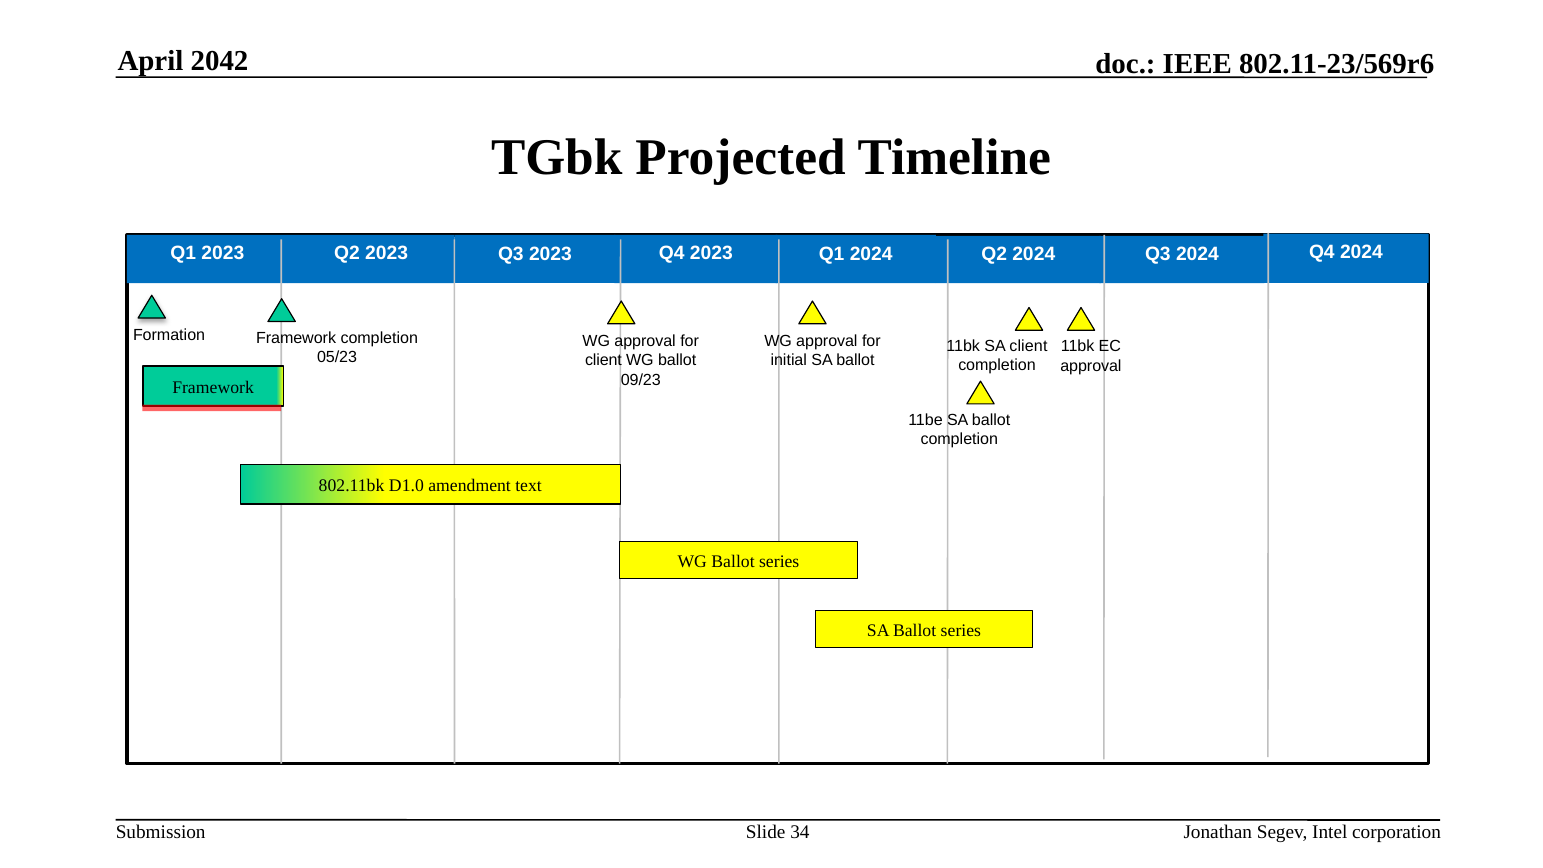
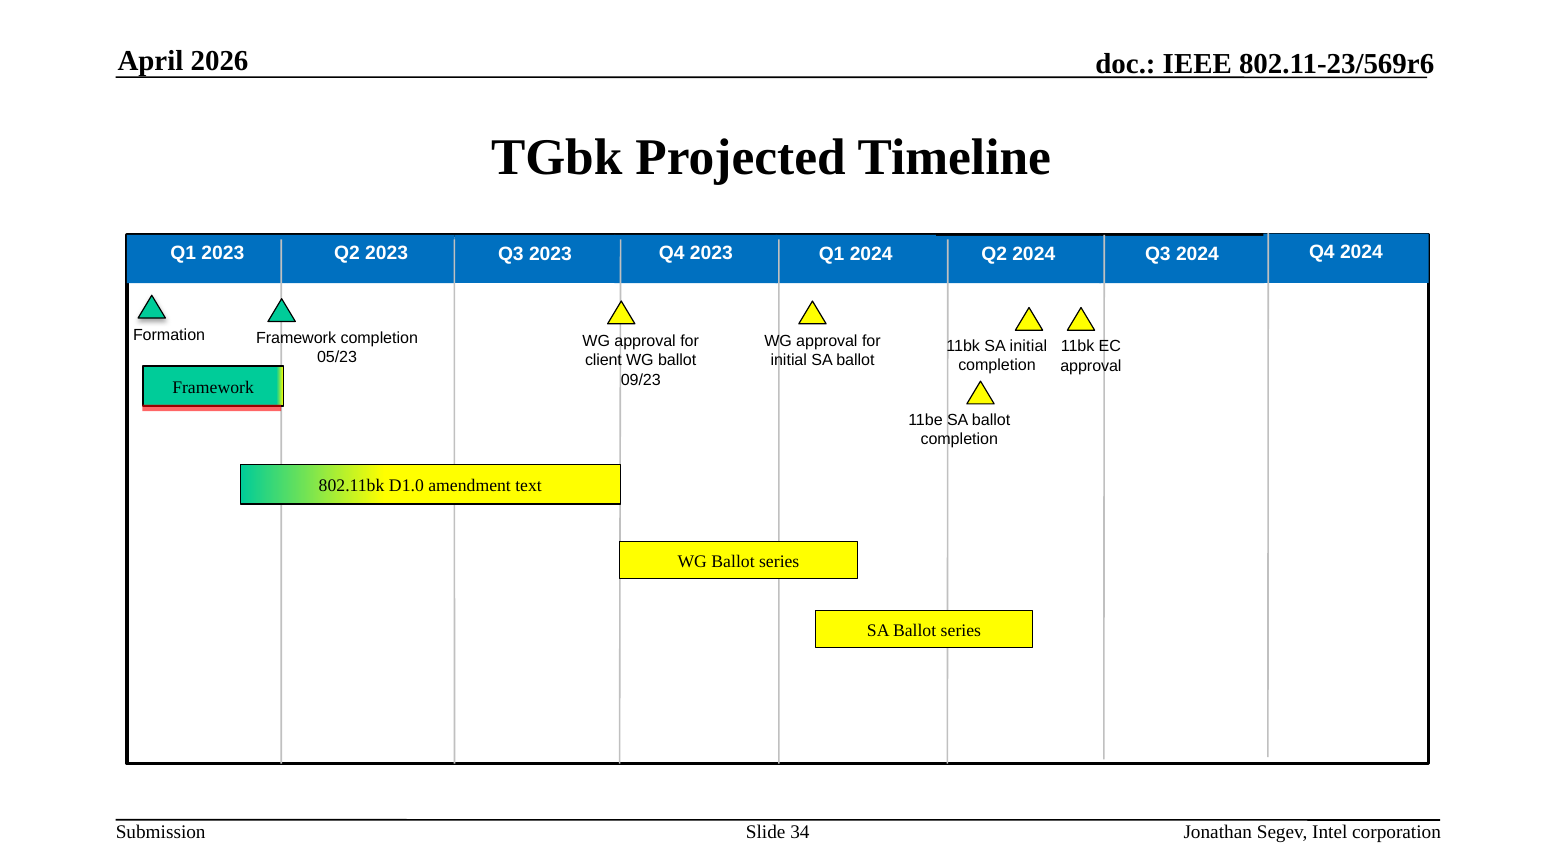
2042: 2042 -> 2026 (220, 61)
SA client: client -> initial (1028, 346)
